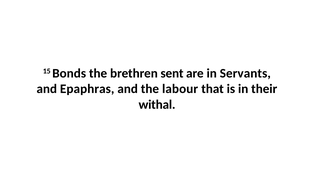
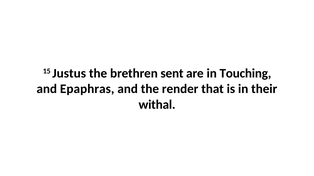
Bonds: Bonds -> Justus (69, 74)
Servants: Servants -> Touching (245, 74)
labour: labour -> render (180, 89)
